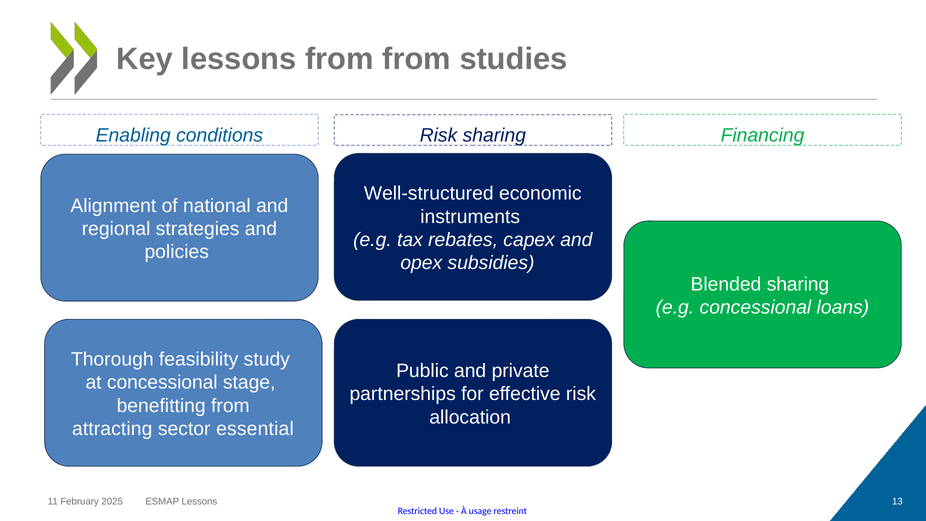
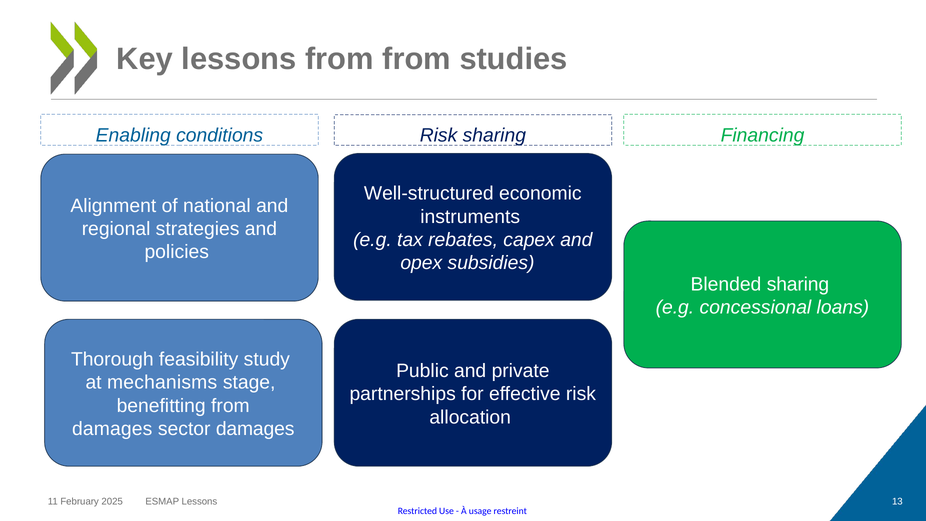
at concessional: concessional -> mechanisms (162, 382)
attracting: attracting -> damages (112, 429)
sector essential: essential -> damages (255, 429)
